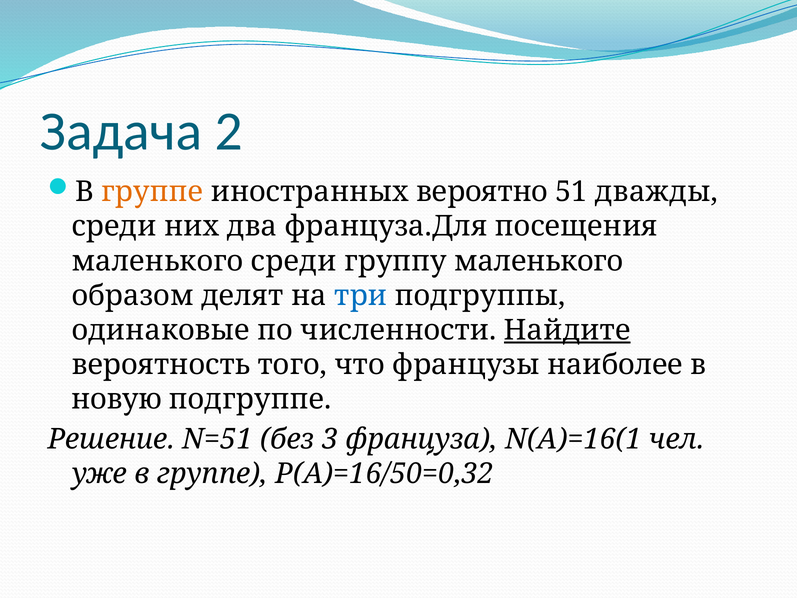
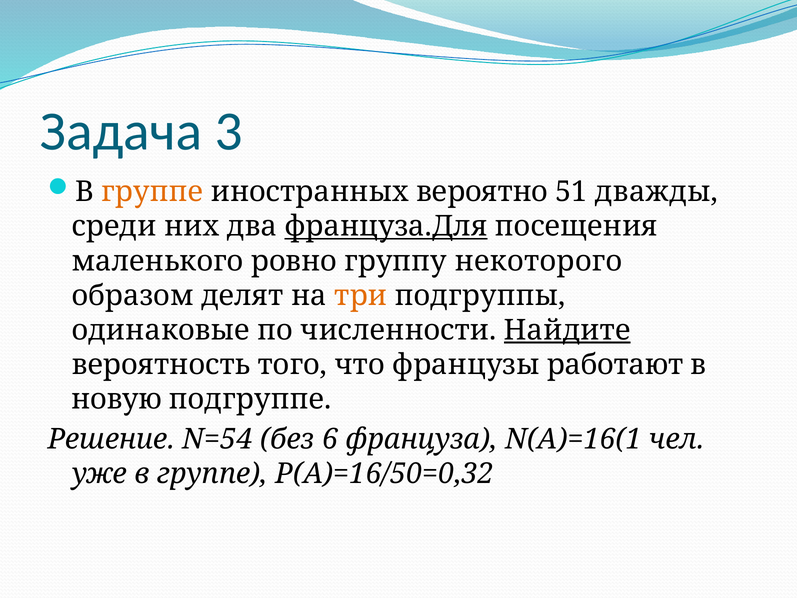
2: 2 -> 3 (229, 132)
француза.Для underline: none -> present (386, 226)
маленького среди: среди -> ровно (294, 261)
группу маленького: маленького -> некоторого (539, 261)
три colour: blue -> orange (361, 295)
наиболее: наиболее -> работают (615, 364)
N=51: N=51 -> N=54 (218, 439)
3: 3 -> 6 (330, 439)
